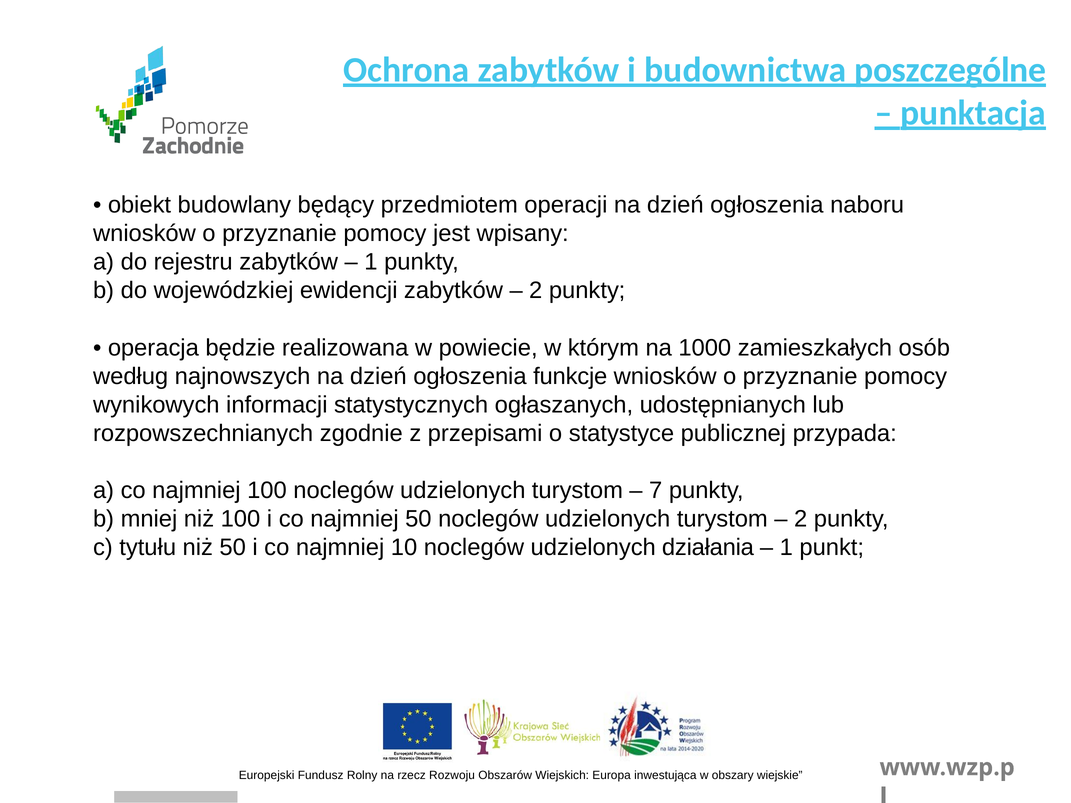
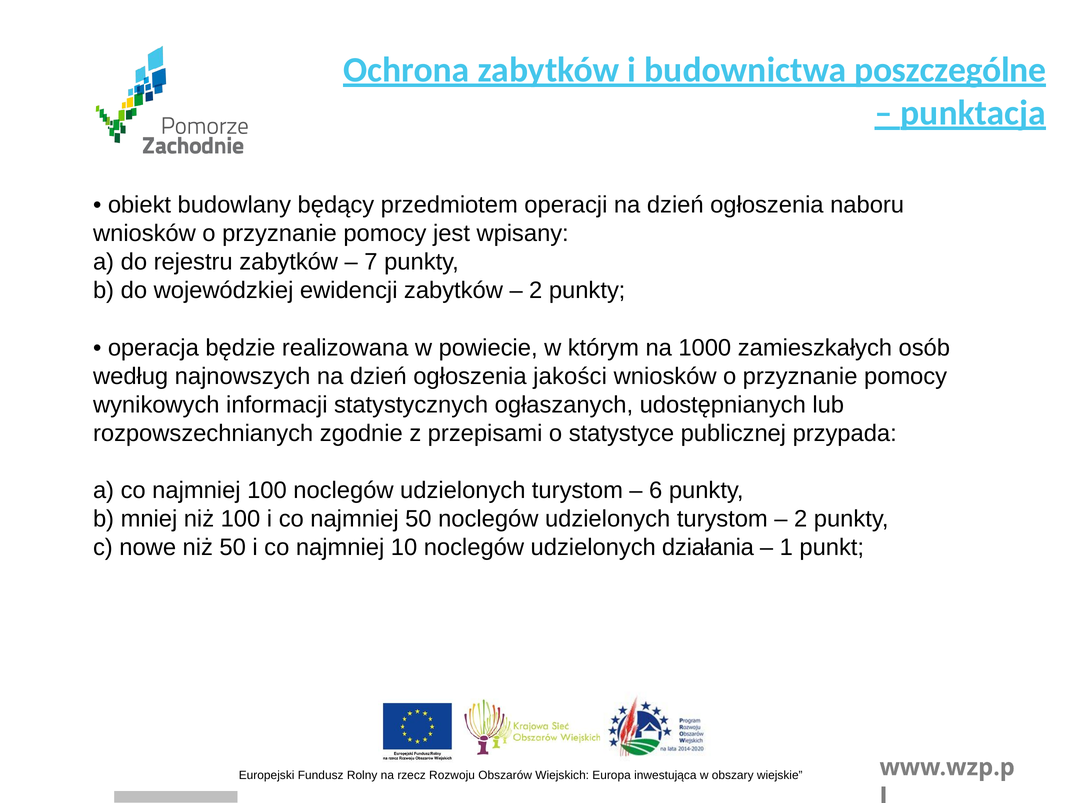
1: 1 -> 7 (371, 262)
funkcje: funkcje -> jakości (570, 376)
7: 7 -> 6 (656, 491)
tytułu: tytułu -> nowe (148, 548)
